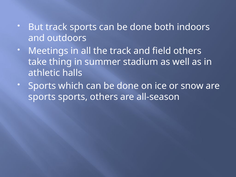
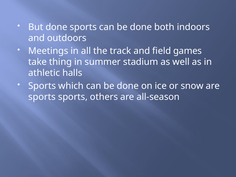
But track: track -> done (57, 27)
field others: others -> games (188, 51)
